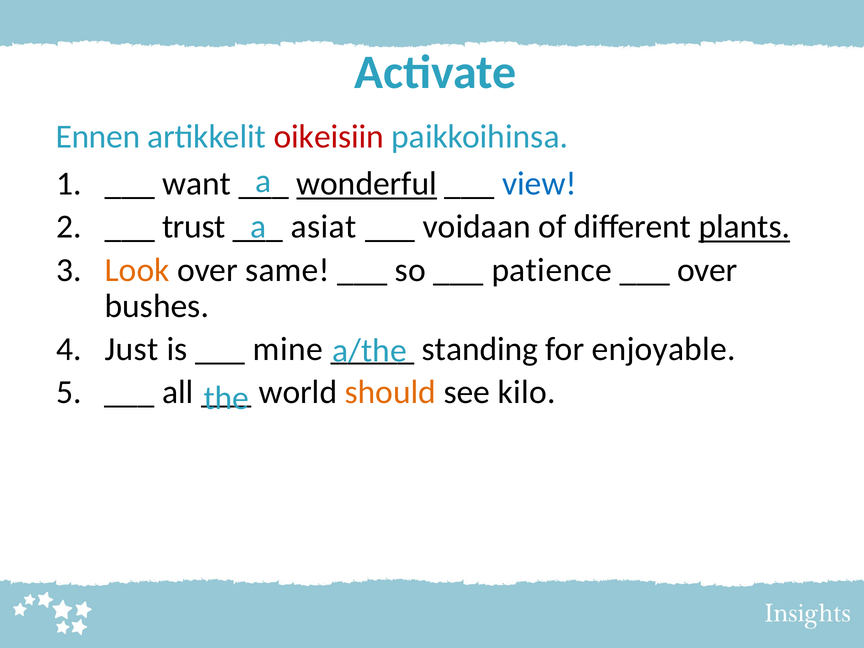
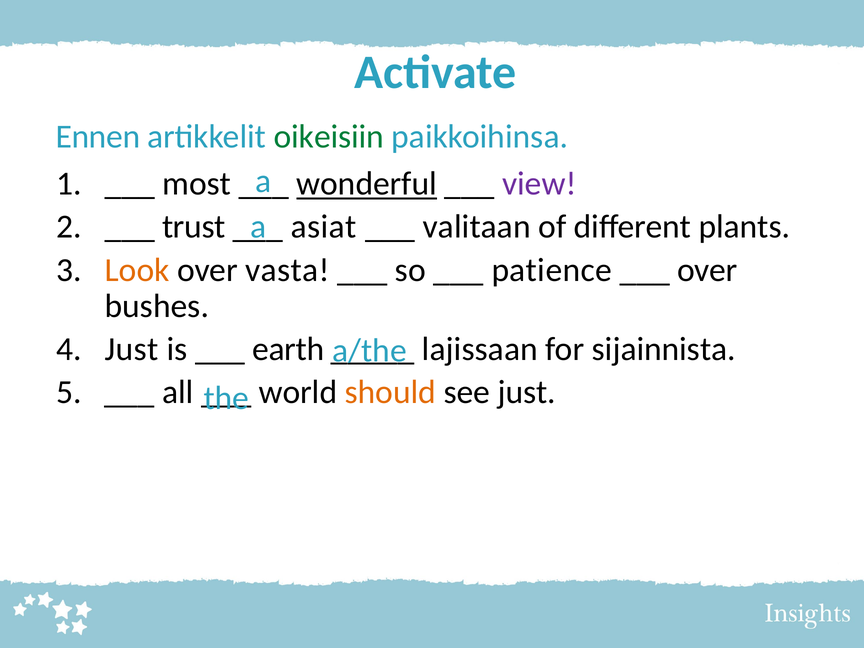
oikeisiin colour: red -> green (329, 137)
want: want -> most (197, 184)
view colour: blue -> purple (539, 184)
voidaan: voidaan -> valitaan (477, 227)
plants underline: present -> none (744, 227)
same: same -> vasta (287, 270)
mine: mine -> earth (288, 349)
standing: standing -> lajissaan (480, 349)
enjoyable: enjoyable -> sijainnista (664, 349)
see kilo: kilo -> just (527, 392)
